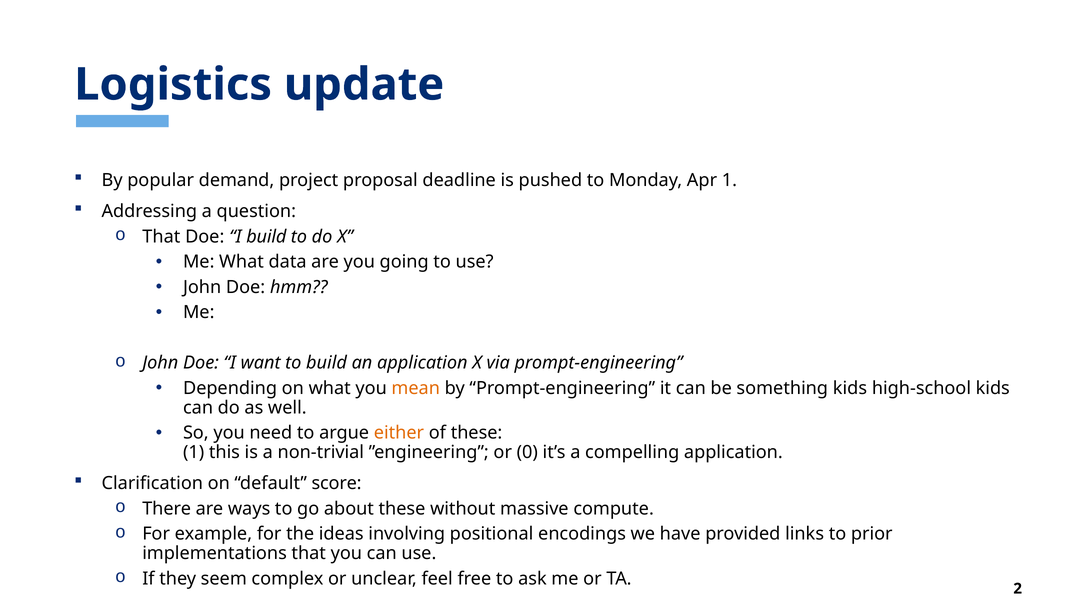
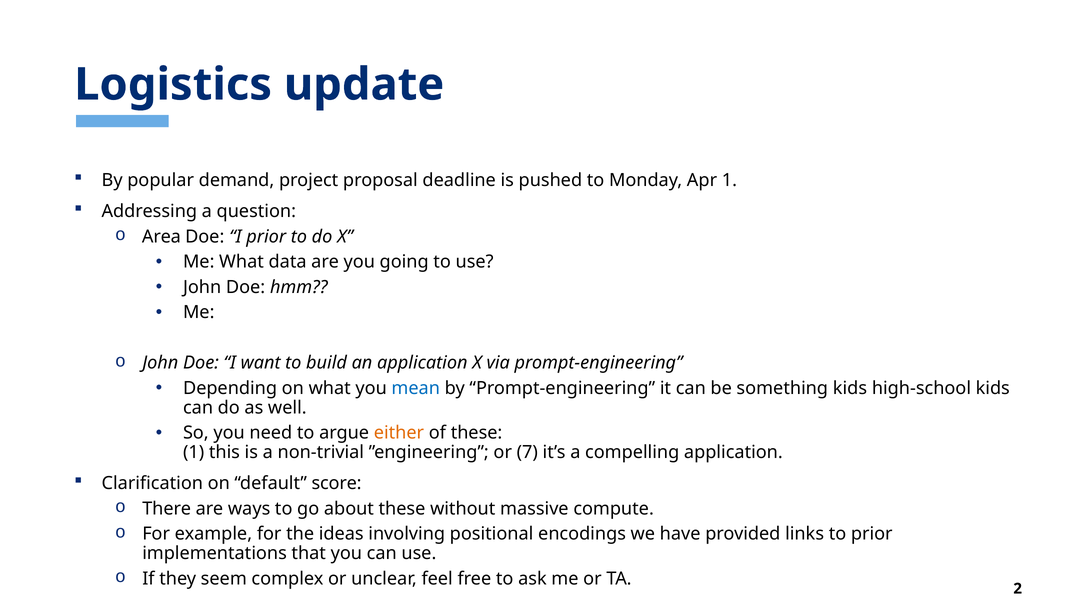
That: That -> Area (161, 237)
I build: build -> prior (266, 237)
mean colour: orange -> blue (416, 388)
0: 0 -> 7 (527, 452)
